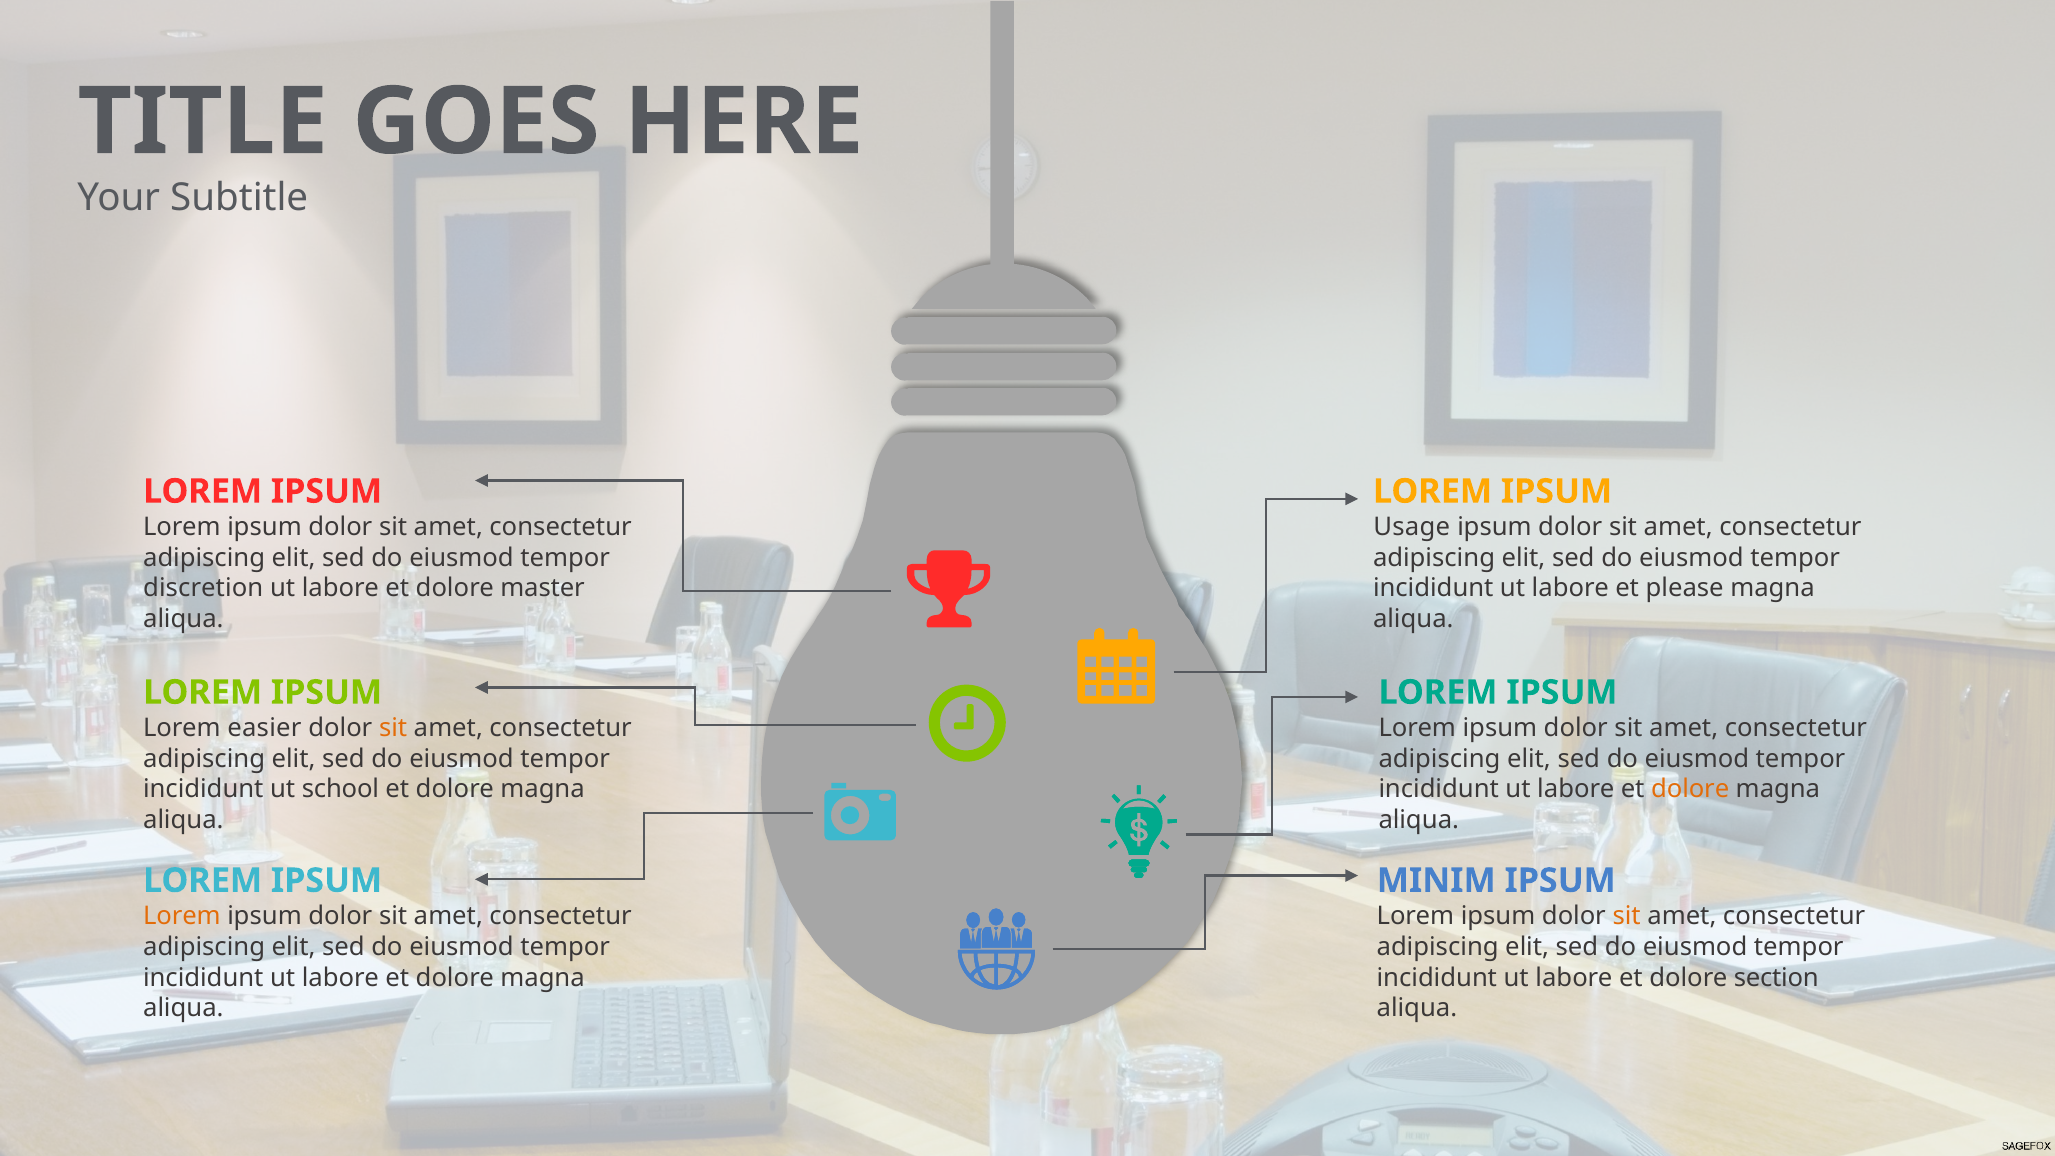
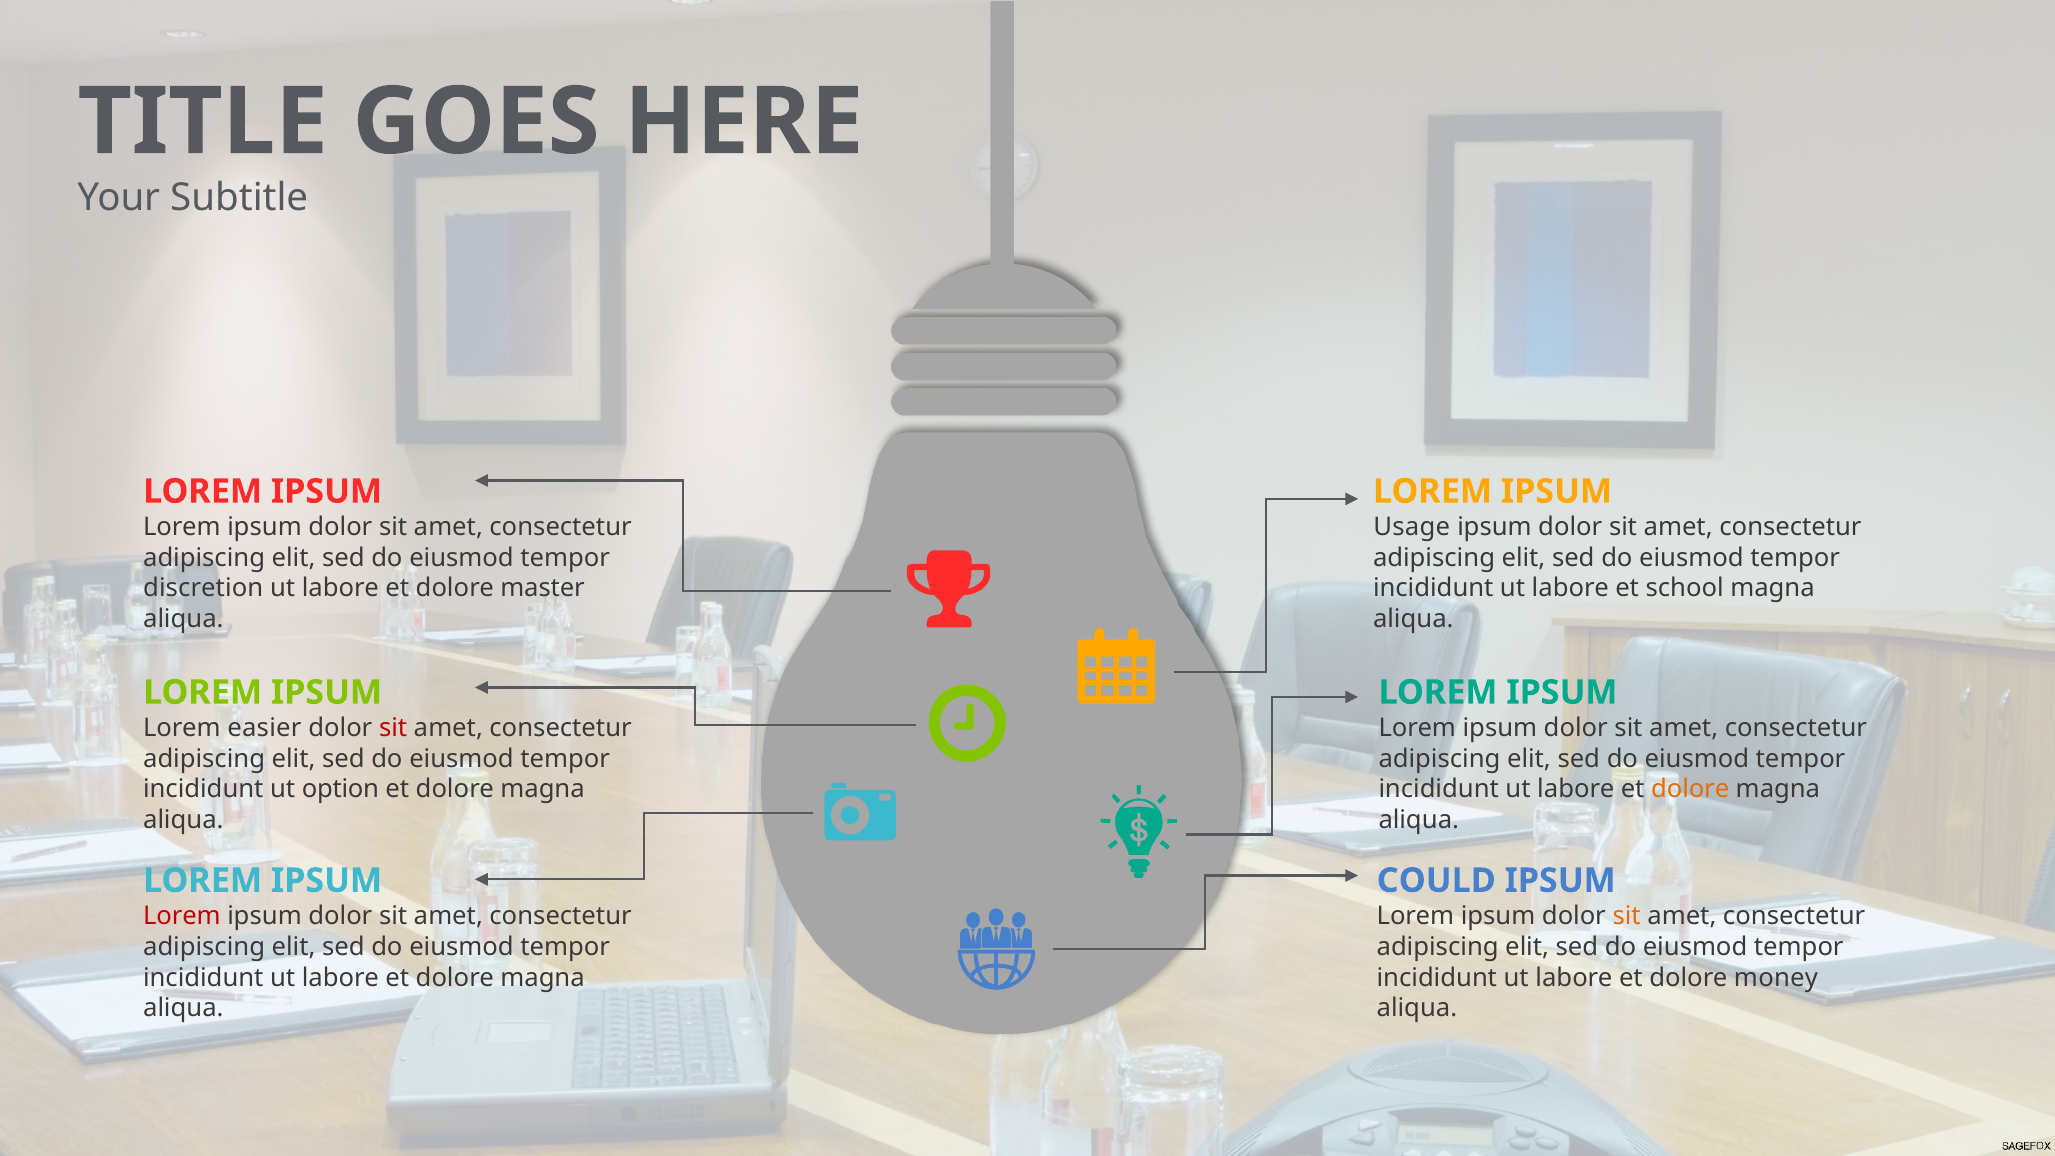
please: please -> school (1685, 588)
sit colour: orange -> red (393, 728)
school: school -> option (340, 789)
MINIM: MINIM -> COULD (1436, 881)
Lorem colour: orange -> red (182, 916)
section: section -> money (1776, 978)
